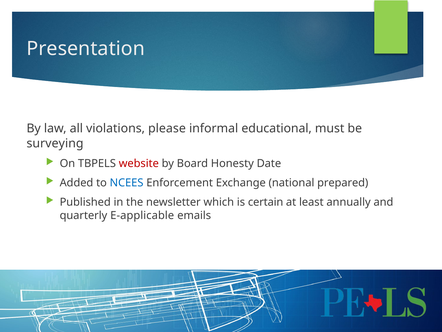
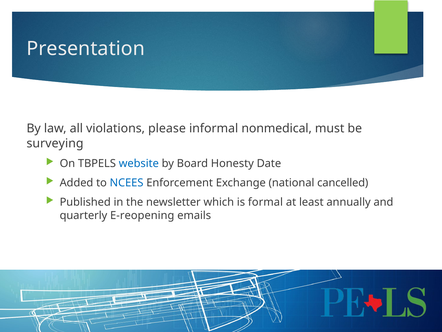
educational: educational -> nonmedical (277, 128)
website colour: red -> blue (139, 163)
prepared: prepared -> cancelled (343, 183)
certain: certain -> formal (265, 202)
E-applicable: E-applicable -> E-reopening (142, 215)
